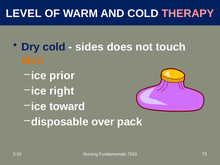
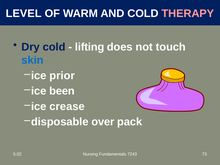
sides: sides -> lifting (90, 47)
skin colour: orange -> blue (32, 60)
right: right -> been (62, 91)
toward: toward -> crease (67, 106)
